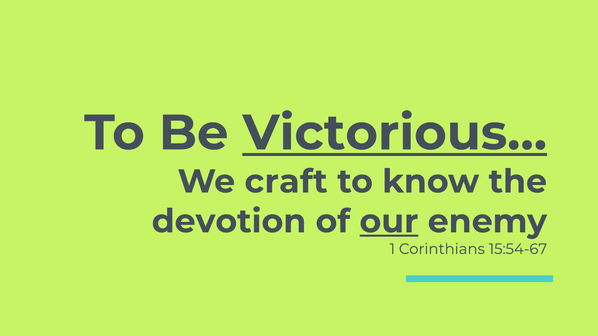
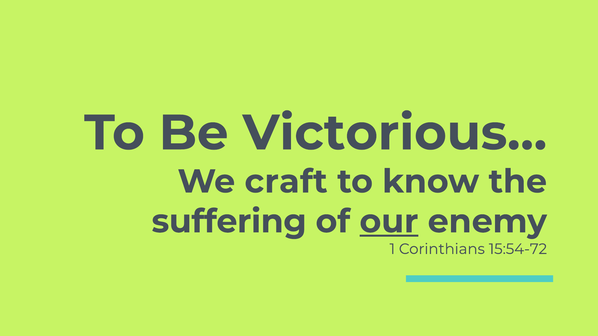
Victorious… underline: present -> none (395, 133)
devotion: devotion -> suffering (229, 222)
15:54-67: 15:54-67 -> 15:54-72 (518, 249)
